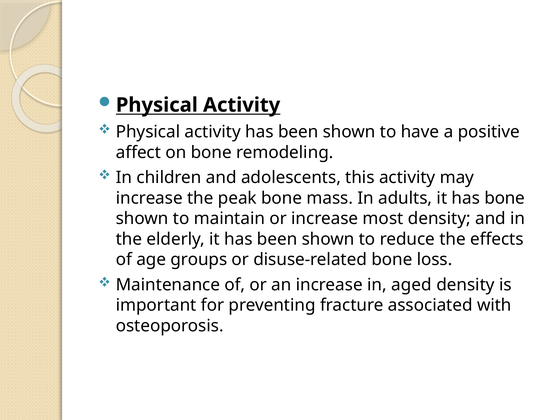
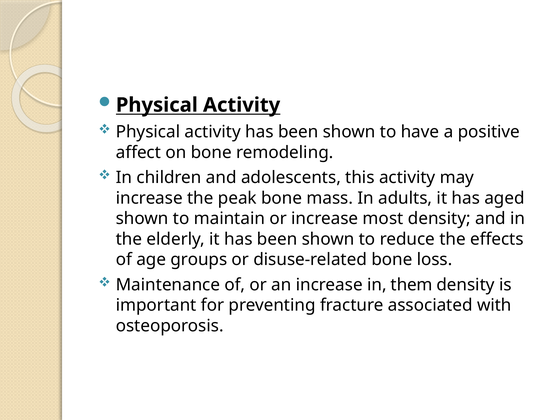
has bone: bone -> aged (505, 198)
aged: aged -> them (412, 285)
